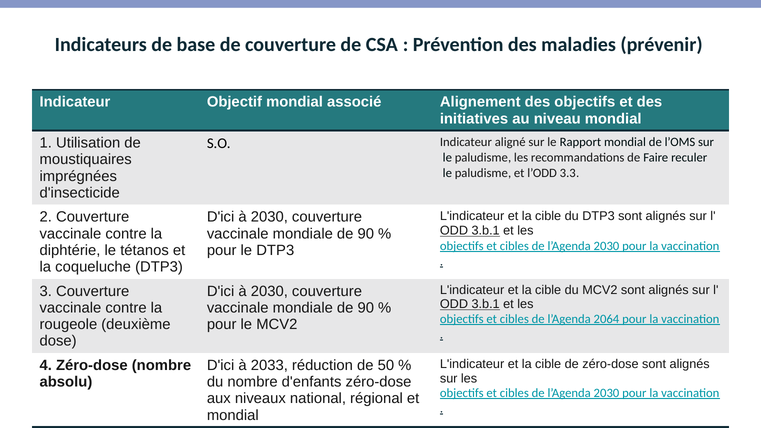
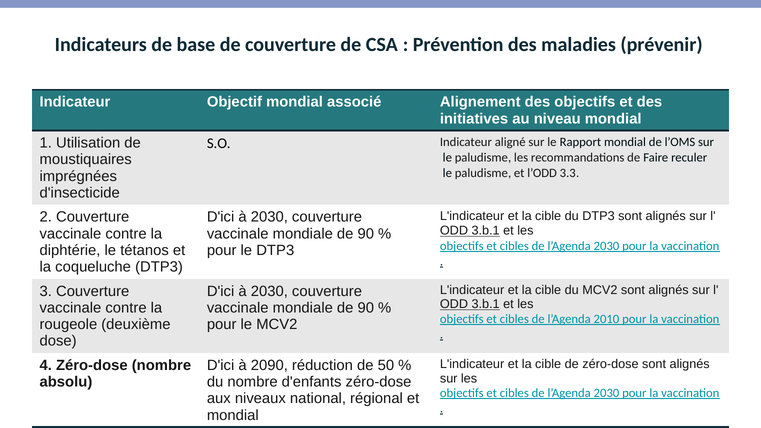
2064: 2064 -> 2010 (606, 319)
2033: 2033 -> 2090 (269, 365)
